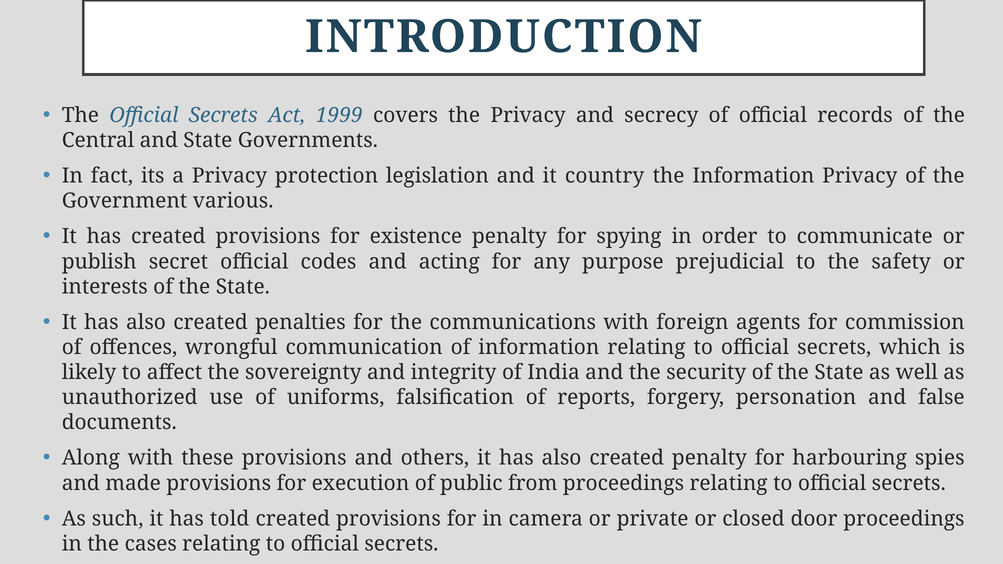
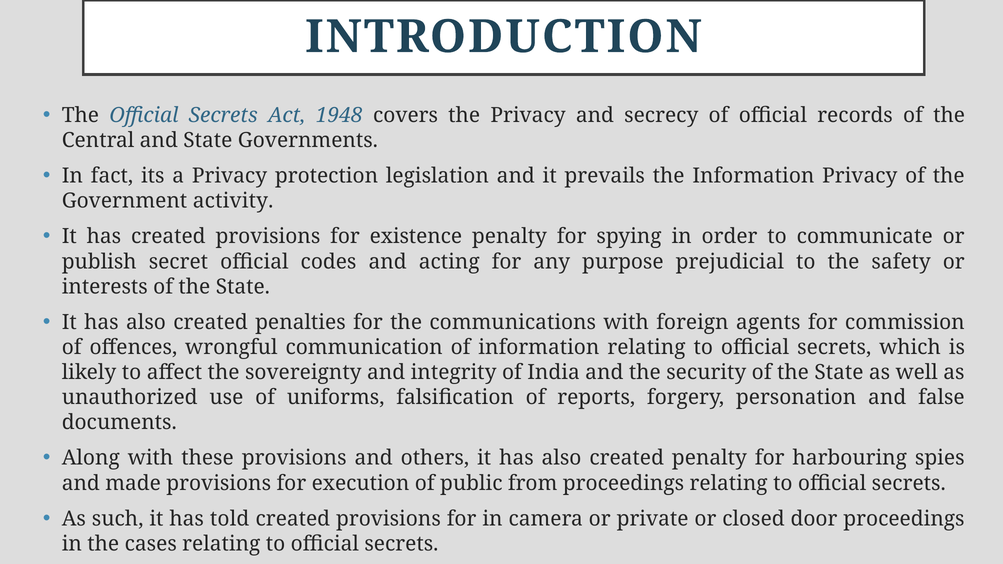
1999: 1999 -> 1948 (339, 115)
country: country -> prevails (605, 176)
various: various -> activity (233, 201)
